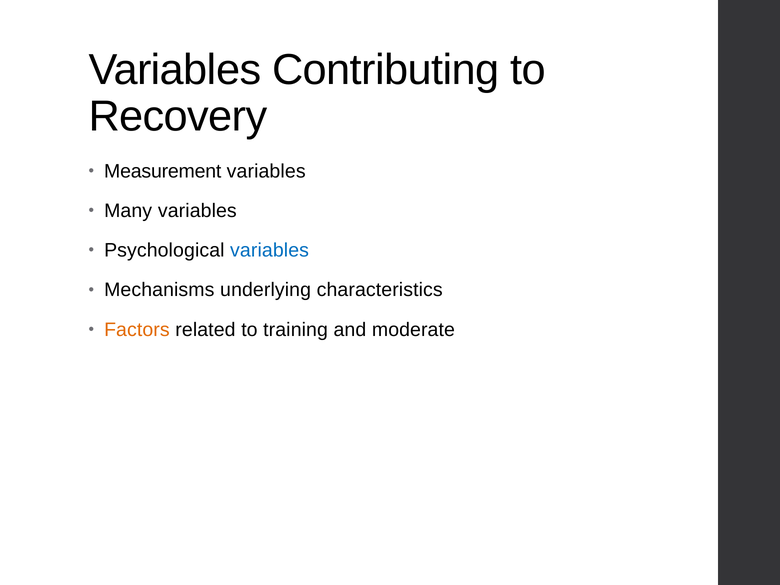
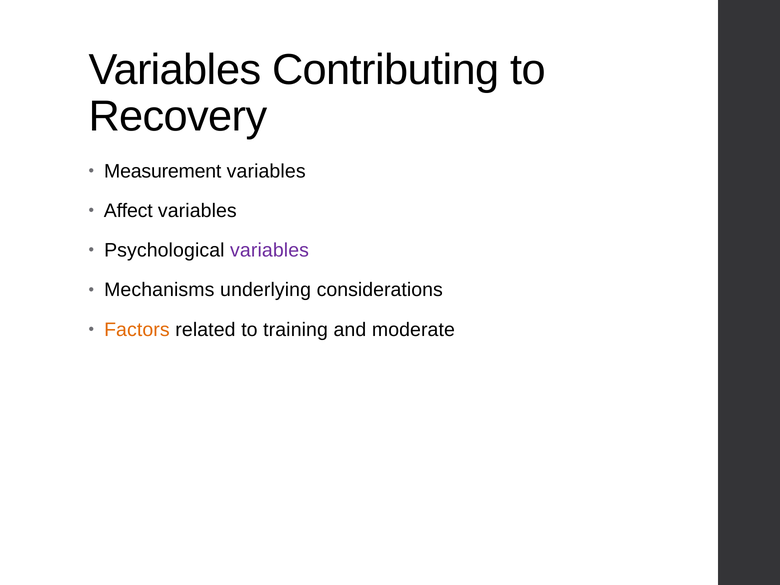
Many: Many -> Affect (128, 211)
variables colour: blue -> purple (270, 250)
characteristics: characteristics -> considerations (380, 290)
